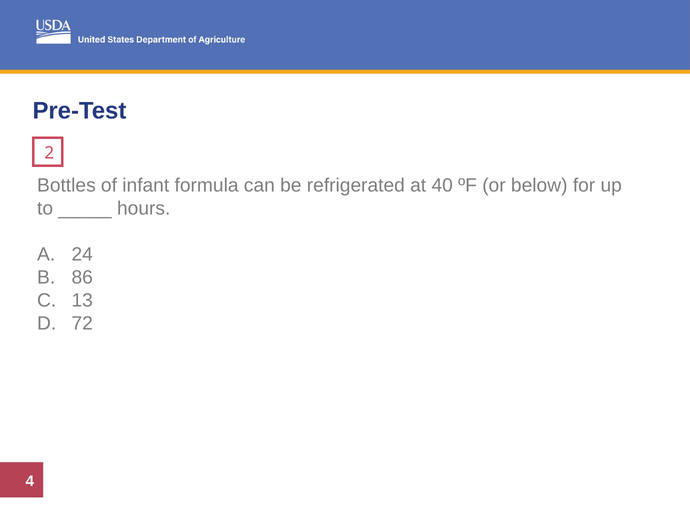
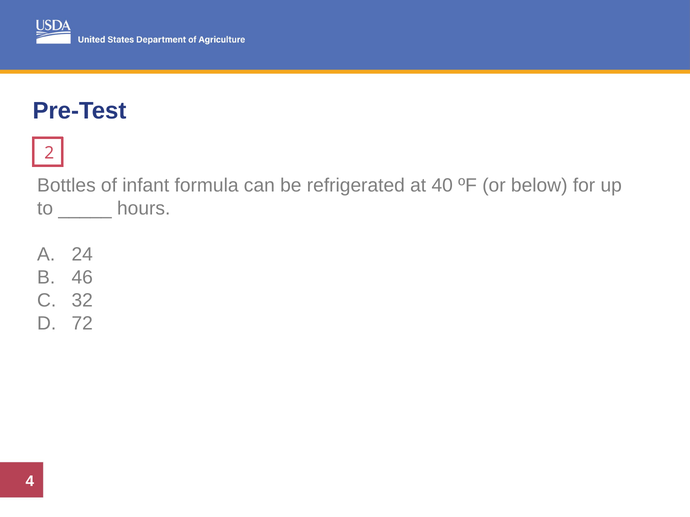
86: 86 -> 46 (82, 278)
13: 13 -> 32 (82, 301)
